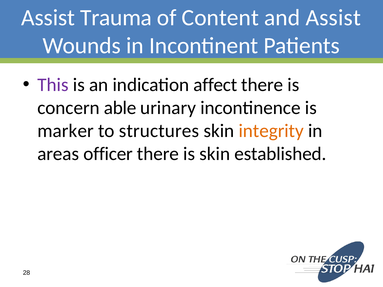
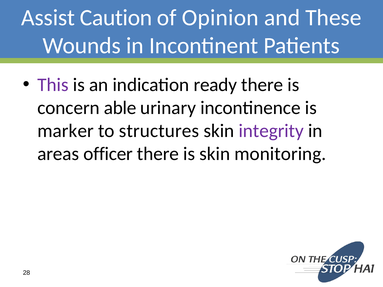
Trauma: Trauma -> Caution (116, 18)
Content: Content -> Opinion (220, 18)
and Assist: Assist -> These (333, 18)
affect: affect -> ready (215, 85)
integrity colour: orange -> purple (271, 131)
established: established -> monitoring (280, 154)
